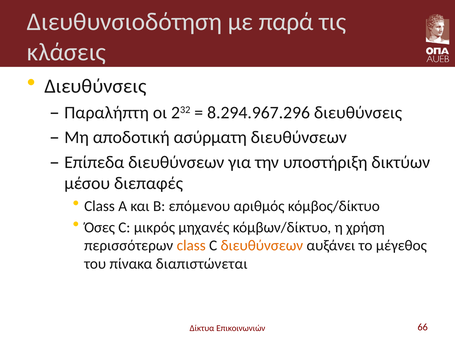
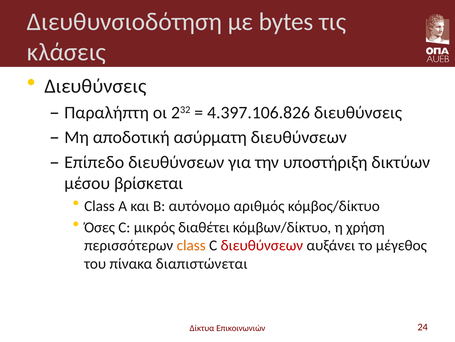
παρά: παρά -> bytes (286, 22)
8.294.967.296: 8.294.967.296 -> 4.397.106.826 (259, 112)
Επίπεδα: Επίπεδα -> Επίπεδο (94, 162)
διεπαφές: διεπαφές -> βρίσκεται (149, 183)
επόμενου: επόμενου -> αυτόνομο (199, 206)
μηχανές: μηχανές -> διαθέτει (204, 227)
διευθύνσεων colour: orange -> red (262, 245)
66: 66 -> 24 (423, 327)
